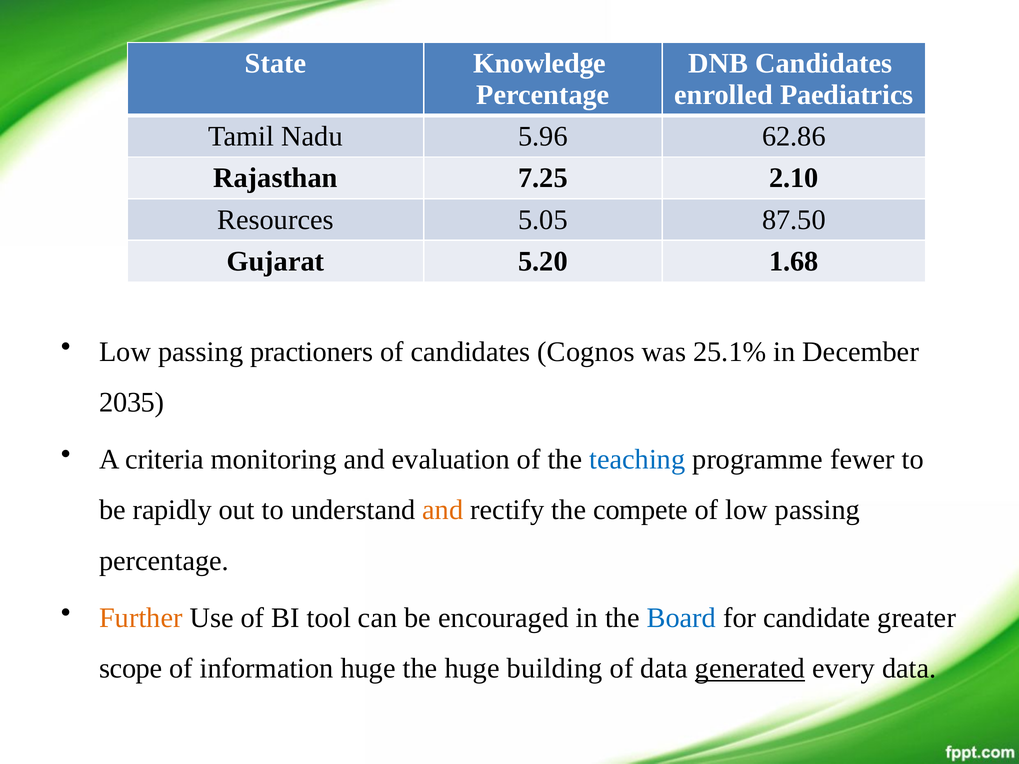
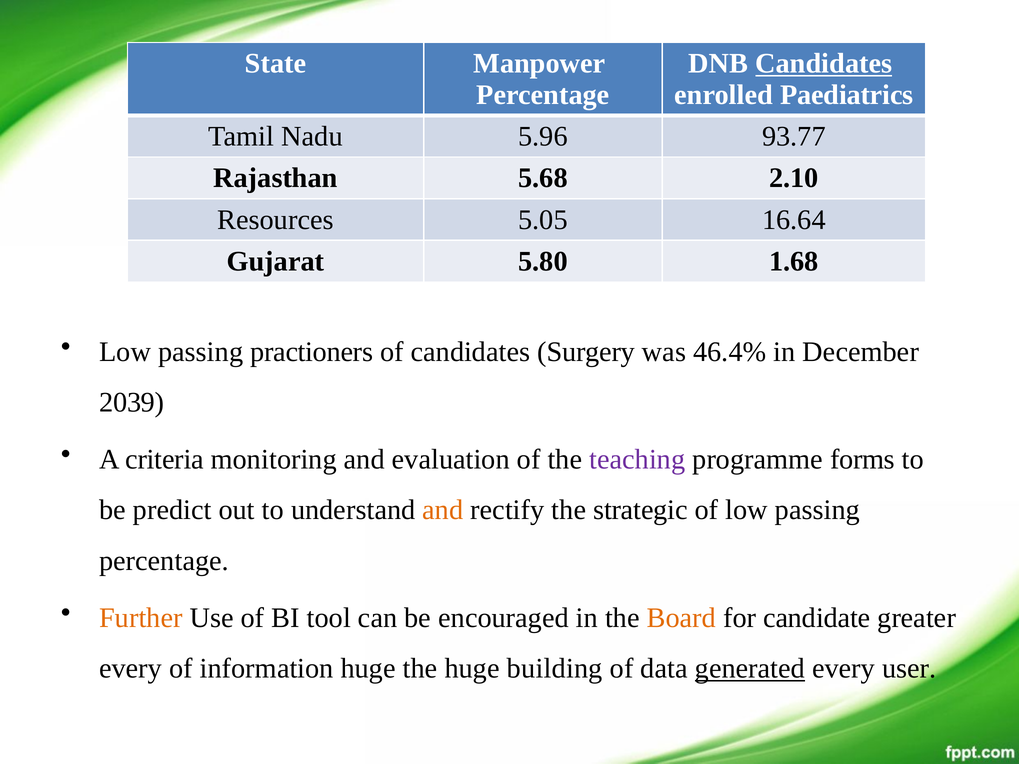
Knowledge: Knowledge -> Manpower (539, 64)
Candidates underline: none -> present (824, 64)
62.86: 62.86 -> 93.77 (794, 137)
7.25: 7.25 -> 5.68 (543, 178)
87.50: 87.50 -> 16.64 (794, 220)
5.20: 5.20 -> 5.80 (543, 261)
Cognos: Cognos -> Surgery (586, 352)
25.1%: 25.1% -> 46.4% (730, 352)
2035: 2035 -> 2039 (132, 403)
teaching colour: blue -> purple (637, 459)
fewer: fewer -> forms (863, 459)
rapidly: rapidly -> predict (172, 510)
compete: compete -> strategic (640, 510)
Board colour: blue -> orange (681, 618)
scope: scope -> every (131, 669)
every data: data -> user (909, 669)
